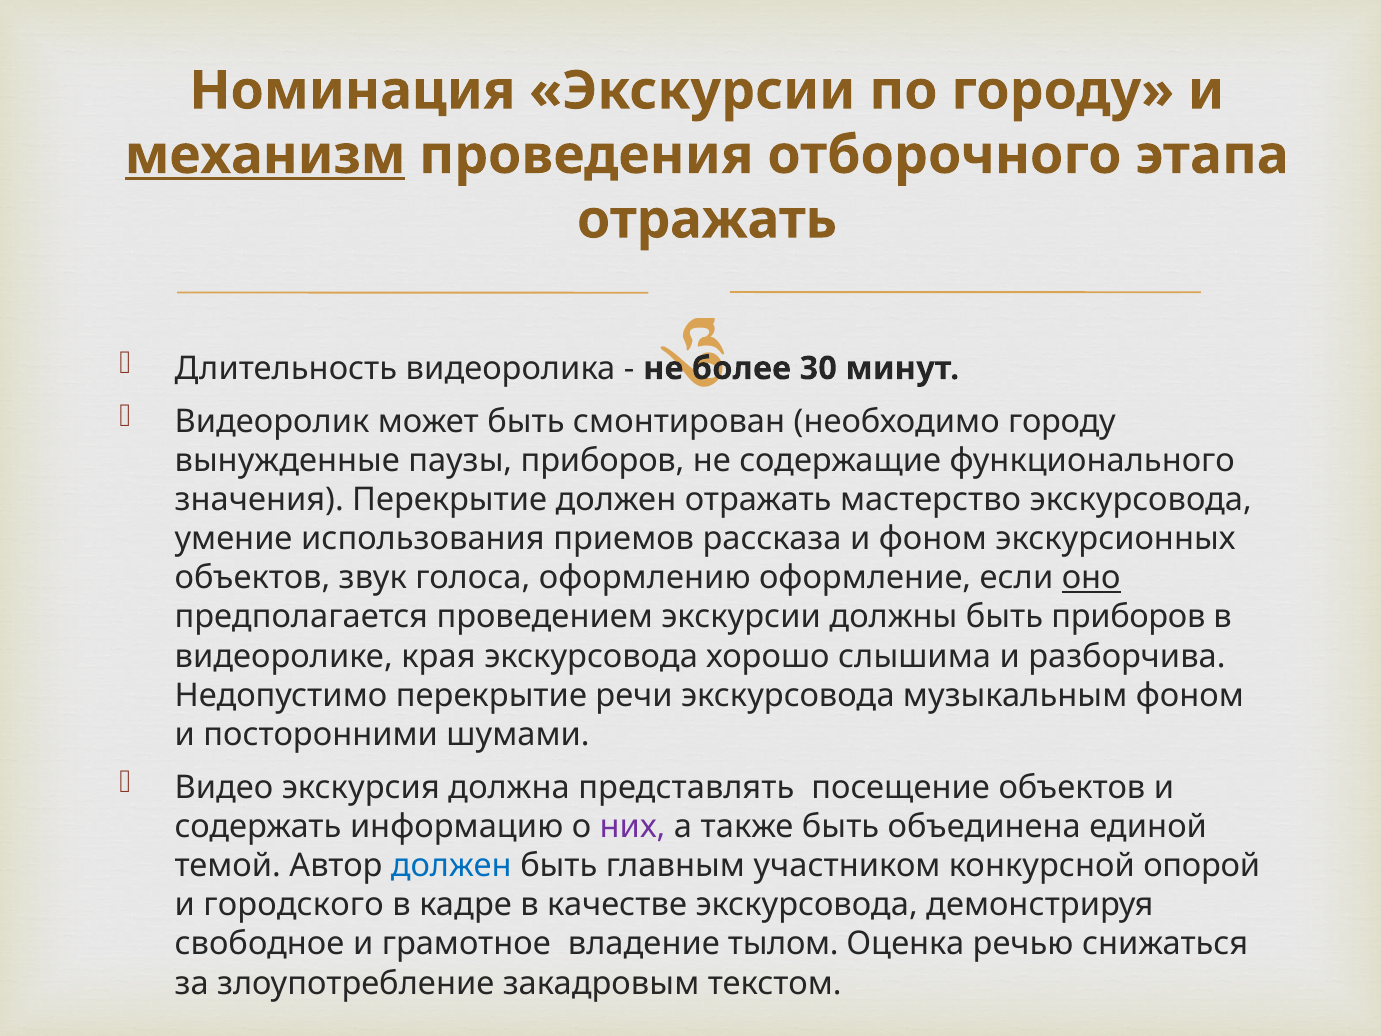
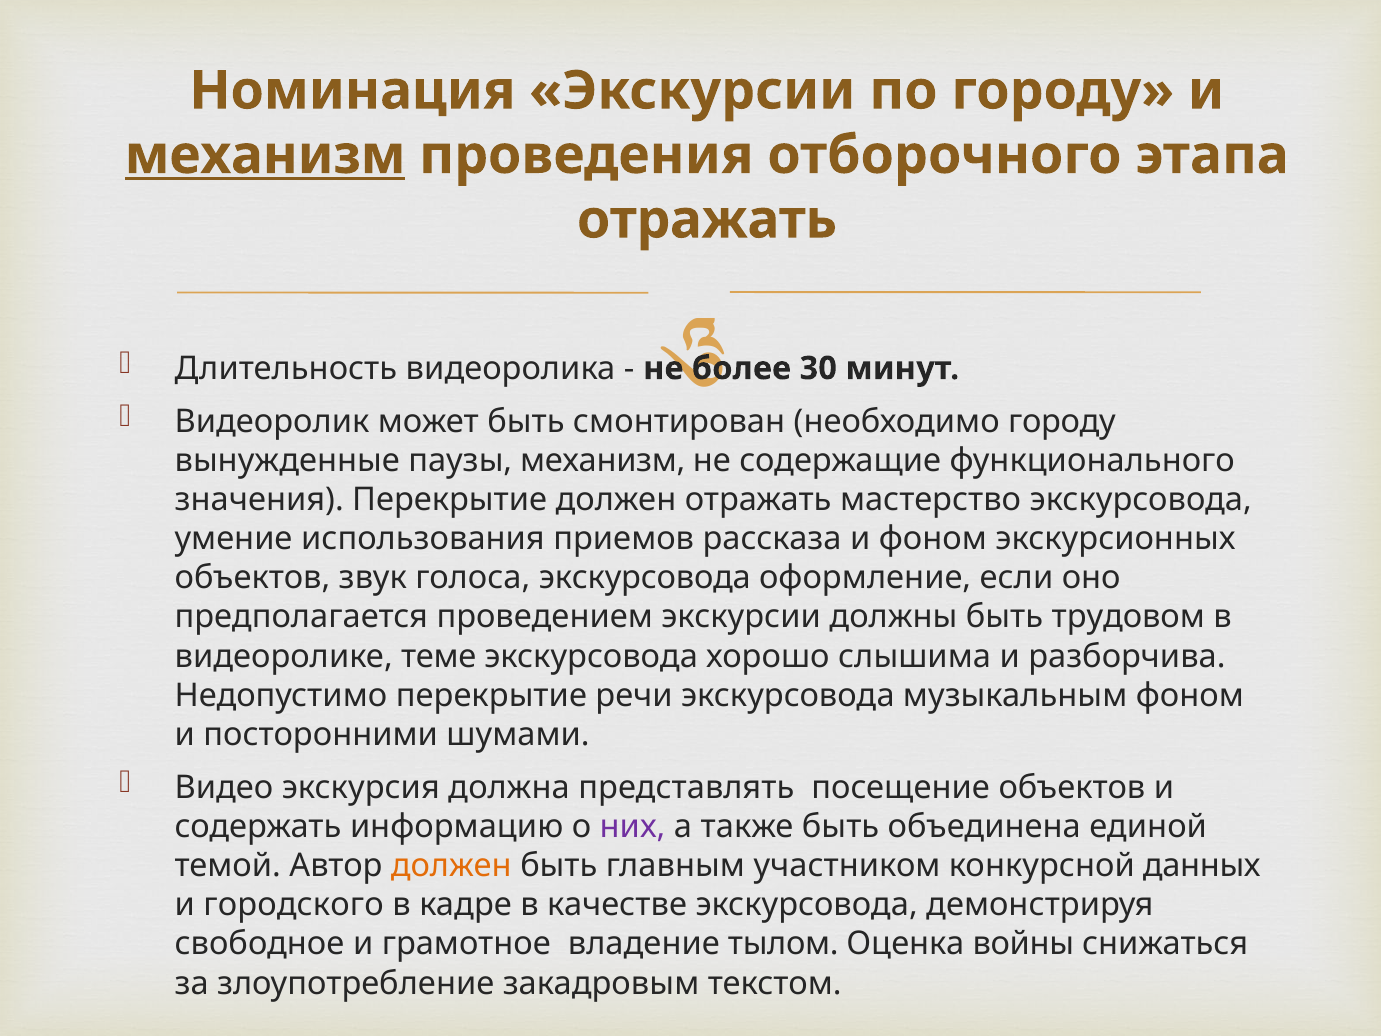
паузы приборов: приборов -> механизм (603, 460)
голоса оформлению: оформлению -> экскурсовода (645, 578)
оно underline: present -> none (1091, 578)
быть приборов: приборов -> трудовом (1128, 617)
края: края -> теме (439, 656)
должен colour: blue -> orange (451, 866)
опорой: опорой -> данных (1202, 866)
речью: речью -> войны (1023, 944)
